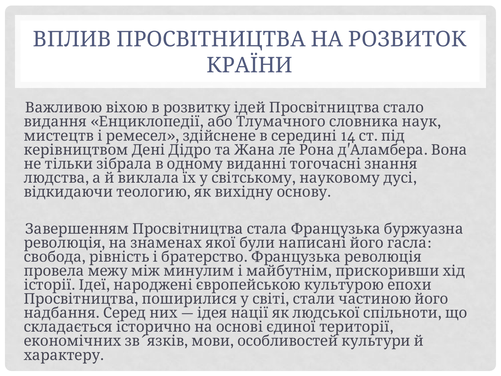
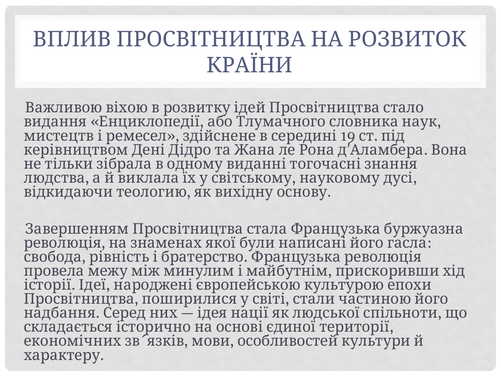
14: 14 -> 19 (348, 136)
